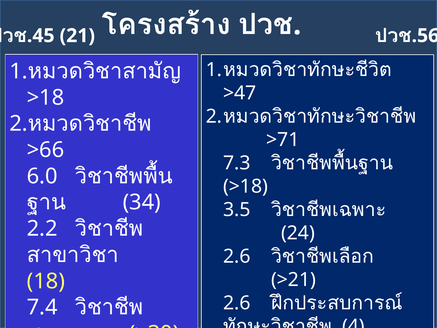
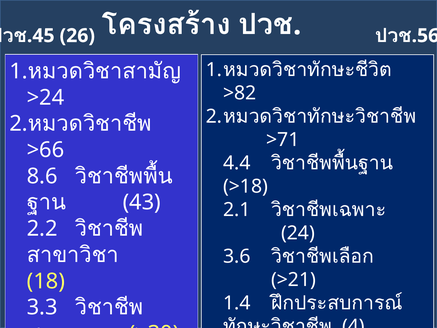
21: 21 -> 26 (77, 36)
>47: >47 -> >82 (240, 93)
>18: >18 -> >24 (46, 97)
7.3: 7.3 -> 4.4 (237, 163)
6.0: 6.0 -> 8.6 (42, 176)
34: 34 -> 43 (142, 202)
3.5: 3.5 -> 2.1 (237, 210)
2.6: 2.6 -> 3.6 (237, 256)
2.6: 2.6 -> 1.4 (237, 303)
7.4: 7.4 -> 3.3 (42, 307)
